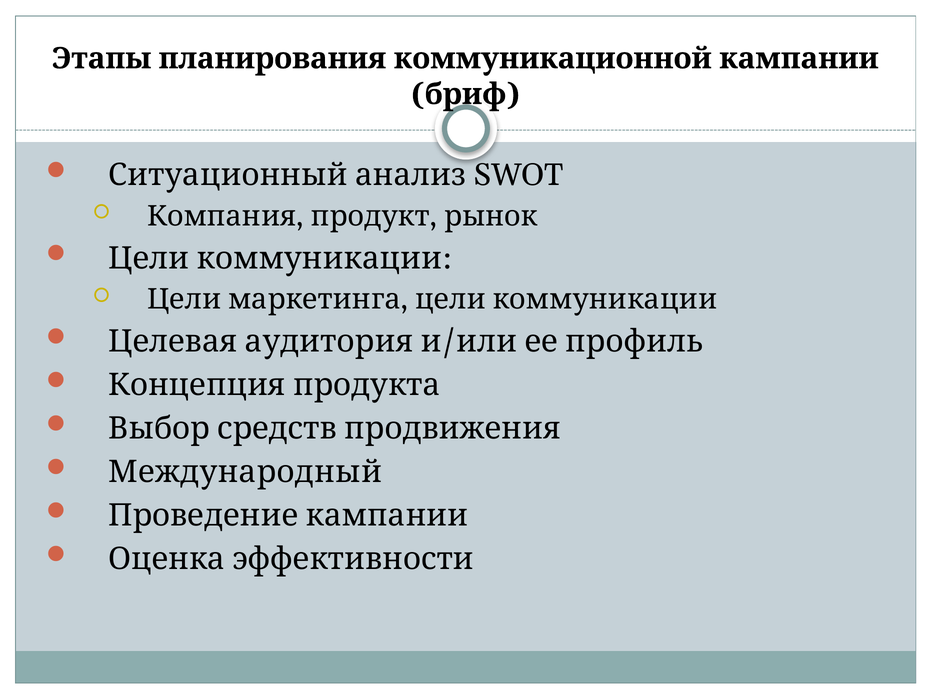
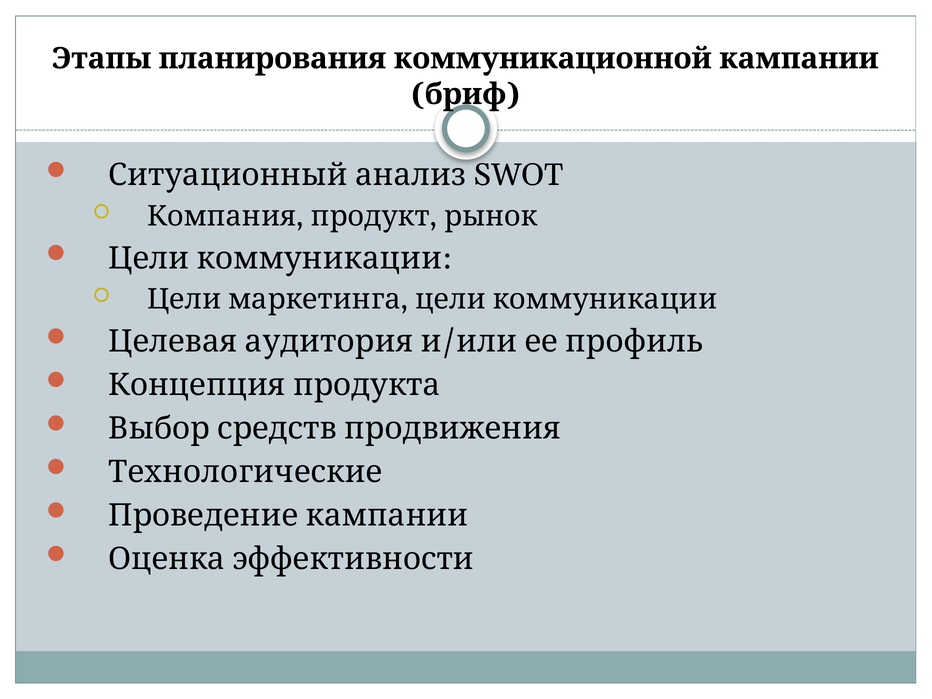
Международный: Международный -> Технологические (245, 472)
